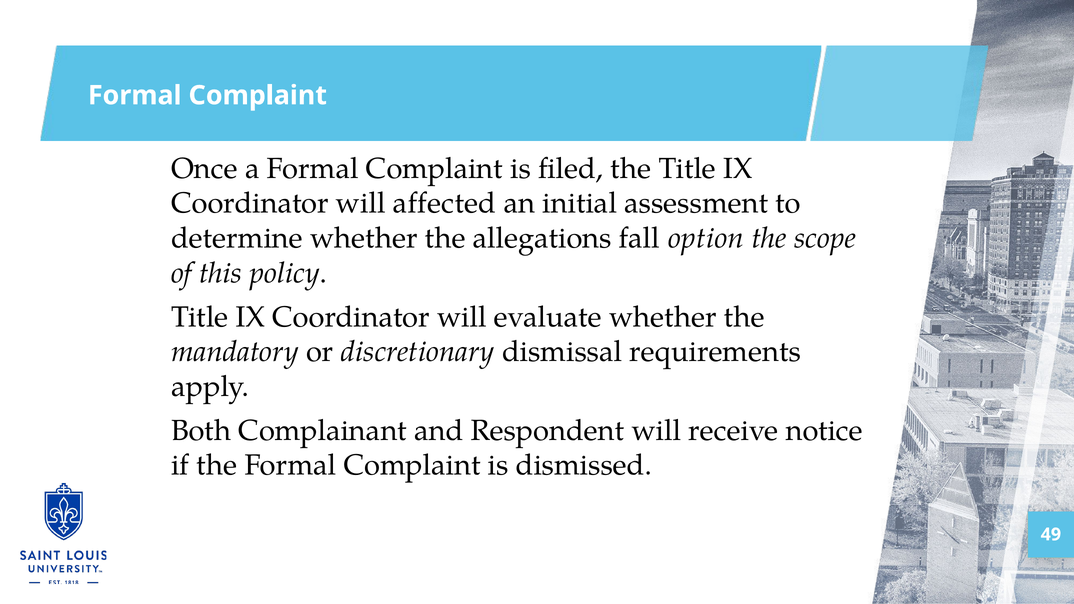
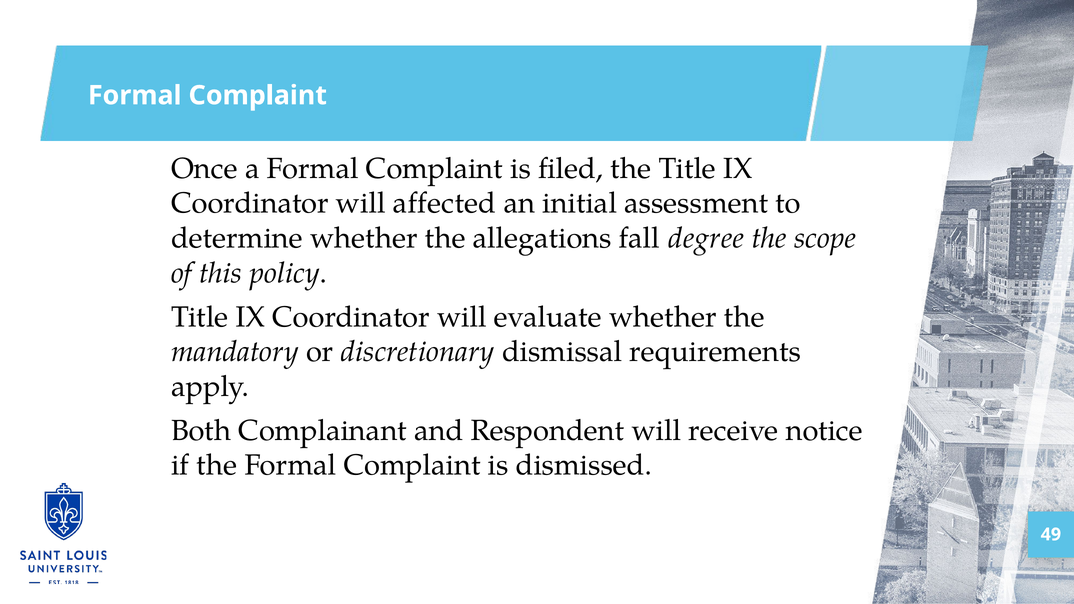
option: option -> degree (706, 238)
